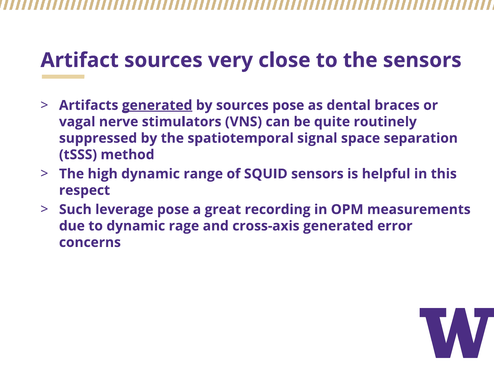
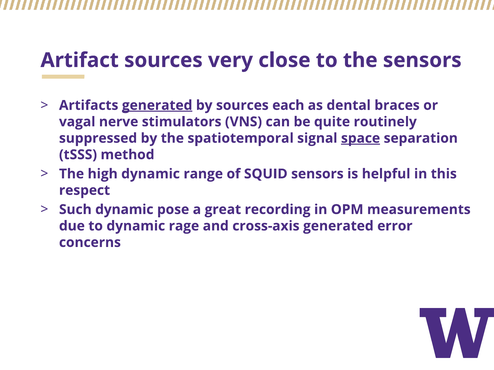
sources pose: pose -> each (288, 105)
space underline: none -> present (361, 138)
Such leverage: leverage -> dynamic (124, 210)
